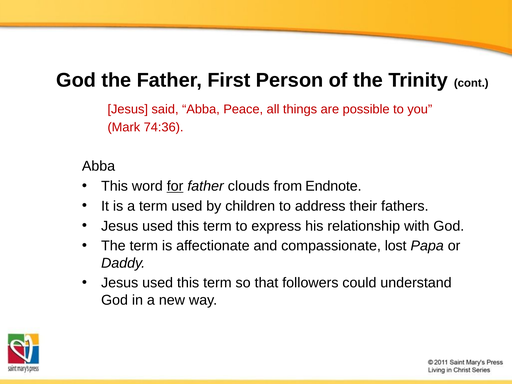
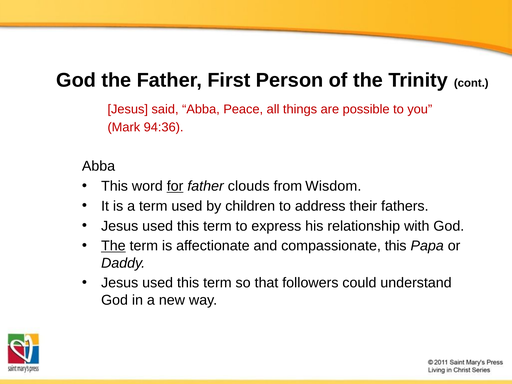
74:36: 74:36 -> 94:36 (164, 127)
Endnote: Endnote -> Wisdom (333, 186)
The underline: none -> present (113, 246)
compassionate lost: lost -> this (396, 246)
